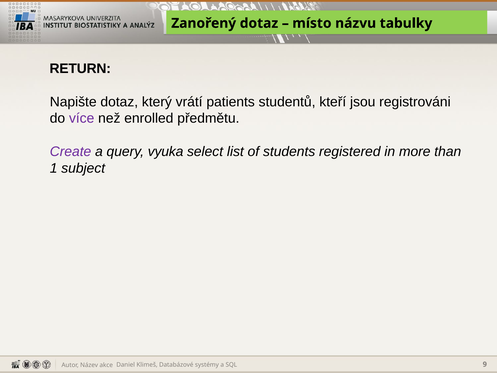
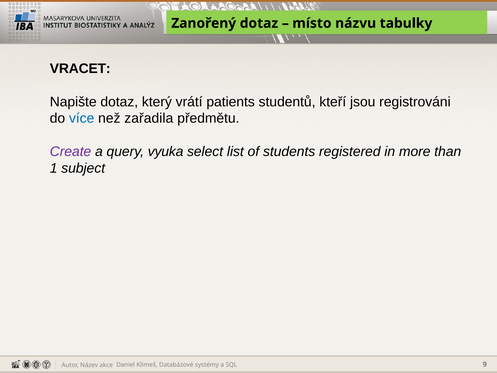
RETURN: RETURN -> VRACET (80, 69)
více colour: purple -> blue (82, 118)
enrolled: enrolled -> zařadila (149, 118)
